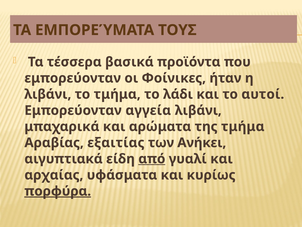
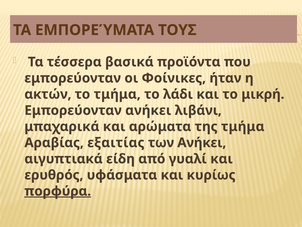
λιβάνι: λιβάνι -> ακτών (48, 94)
αυτοί: αυτοί -> μικρή (263, 94)
Εμπορεύονταν αγγεία: αγγεία -> ανήκει (148, 110)
από underline: present -> none (152, 159)
αρχαίας: αρχαίας -> ερυθρός (54, 175)
